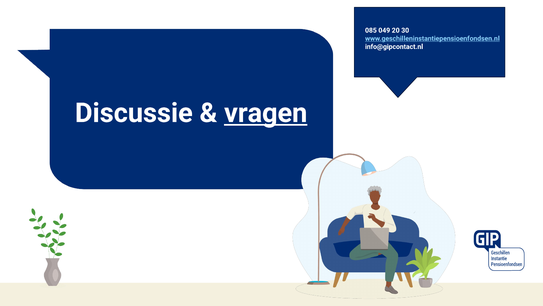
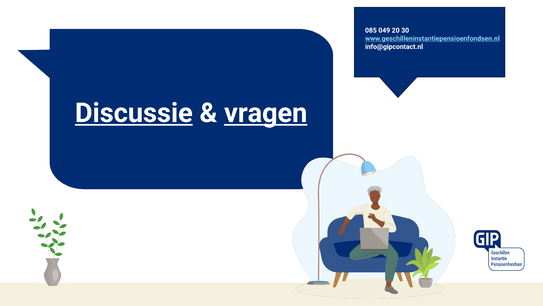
Discussie underline: none -> present (134, 113)
